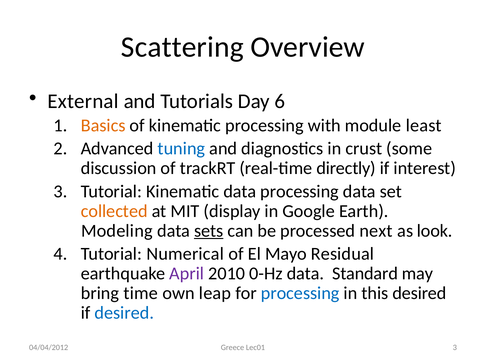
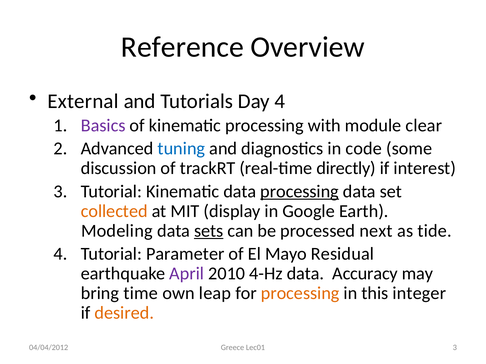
Scattering: Scattering -> Reference (182, 47)
Day 6: 6 -> 4 (280, 102)
Basics colour: orange -> purple (103, 126)
least: least -> clear (424, 126)
crust: crust -> code (364, 149)
processing underline: none -> present (300, 192)
look: look -> tide (435, 231)
Numerical: Numerical -> Parameter (185, 254)
0-Hz: 0-Hz -> 4-Hz (266, 274)
Standard: Standard -> Accuracy (365, 274)
processing colour: blue -> orange (300, 294)
this desired: desired -> integer (419, 294)
desired colour: blue -> orange (124, 313)
